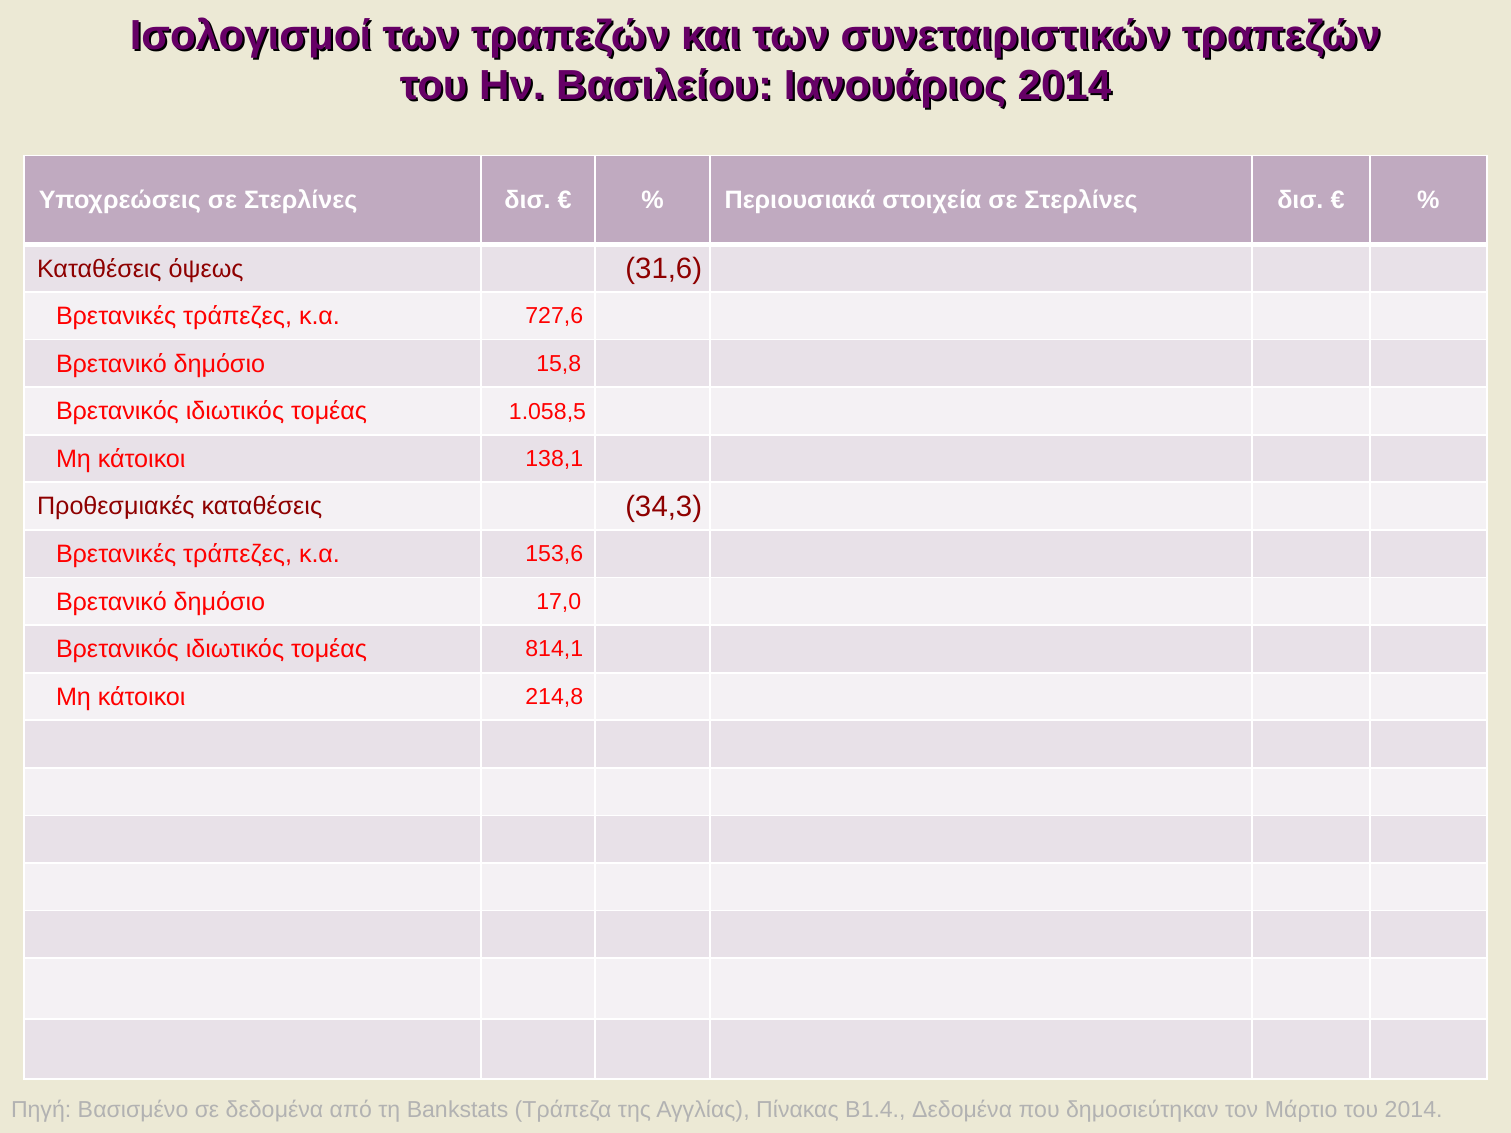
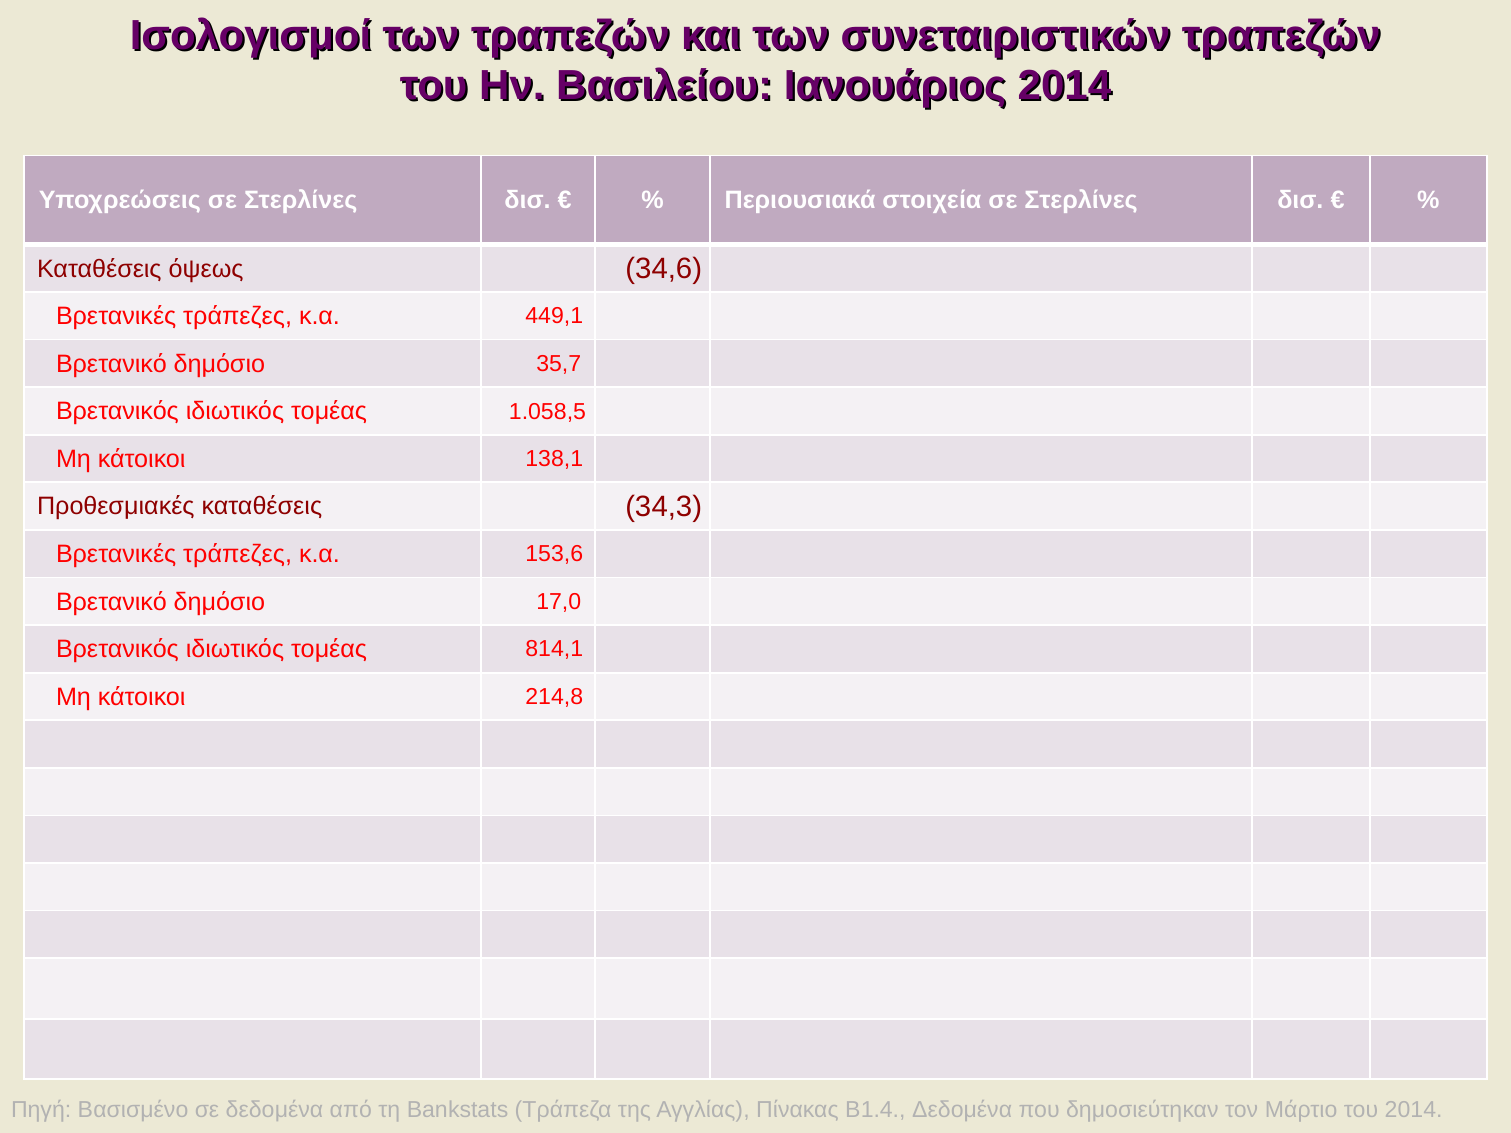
31,6: 31,6 -> 34,6 (664, 269)
727,6: 727,6 -> 449,1 (554, 316)
15,8: 15,8 -> 35,7 (559, 364)
